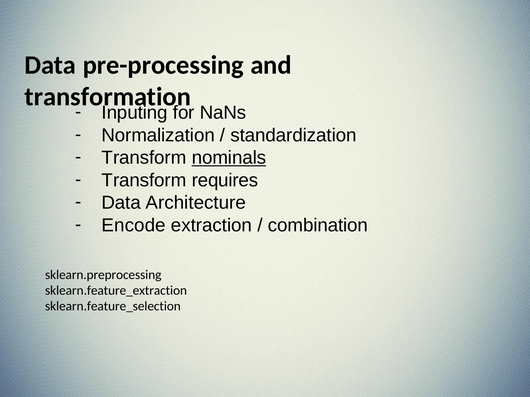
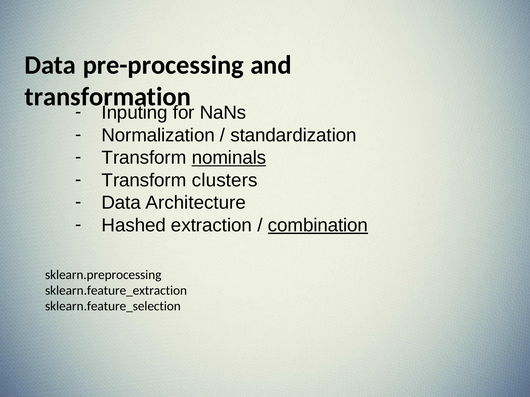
requires: requires -> clusters (225, 180)
Encode: Encode -> Hashed (134, 226)
combination underline: none -> present (318, 226)
